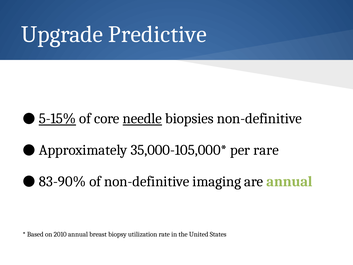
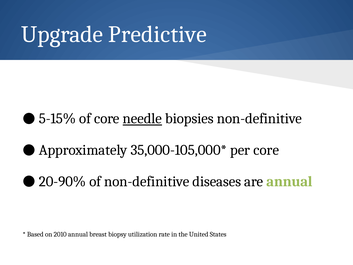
5-15% underline: present -> none (57, 119)
per rare: rare -> core (266, 150)
83-90%: 83-90% -> 20-90% (62, 181)
imaging: imaging -> diseases (217, 181)
